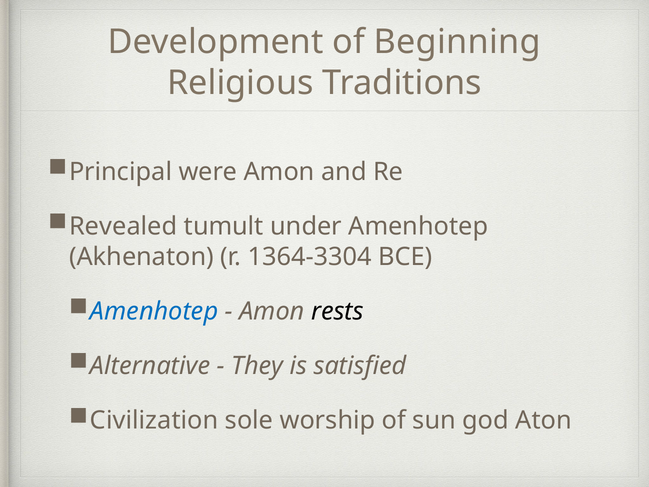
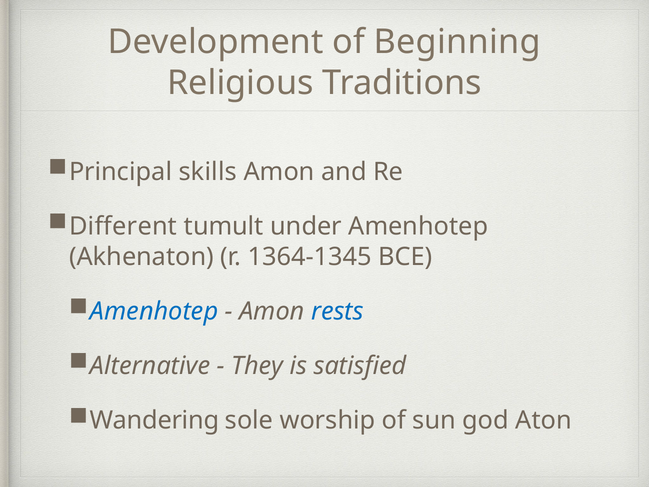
were: were -> skills (208, 172)
Revealed: Revealed -> Different (123, 226)
1364-3304: 1364-3304 -> 1364-1345 (310, 257)
rests colour: black -> blue (337, 311)
Civilization: Civilization -> Wandering (154, 420)
